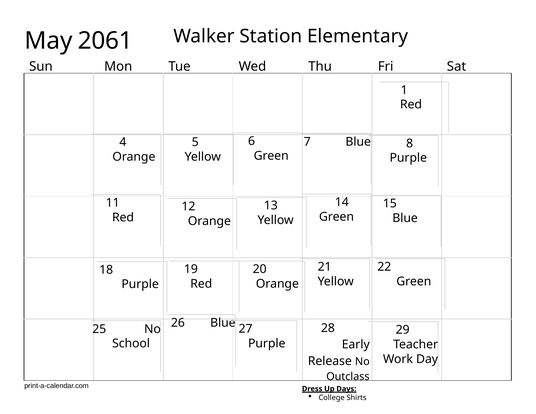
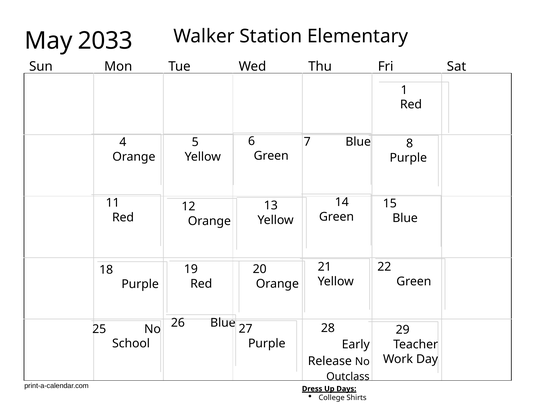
2061: 2061 -> 2033 (105, 41)
